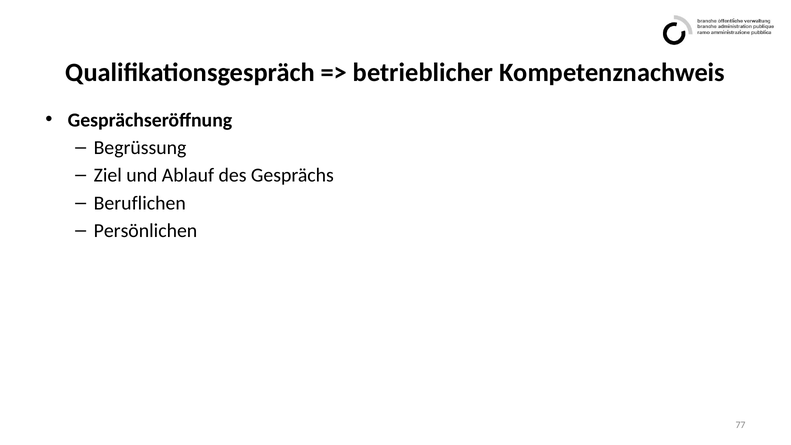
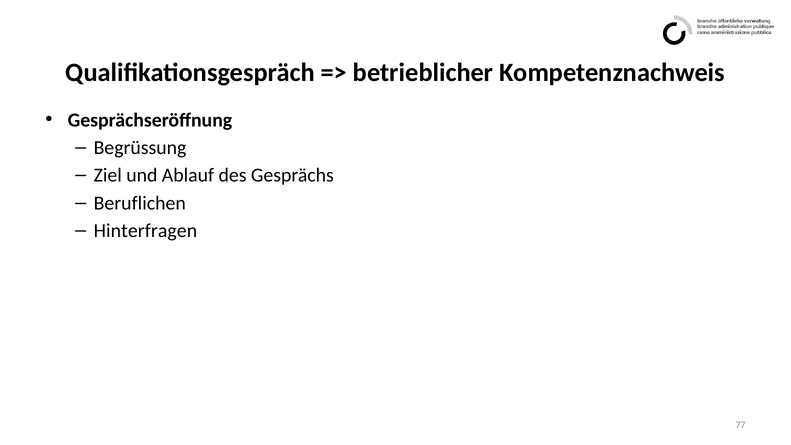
Persönlichen: Persönlichen -> Hinterfragen (145, 231)
